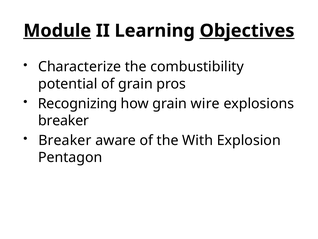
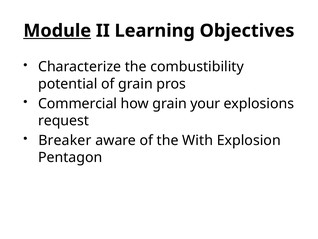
Objectives underline: present -> none (247, 31)
Recognizing: Recognizing -> Commercial (78, 103)
wire: wire -> your (205, 103)
breaker: breaker -> request (63, 120)
